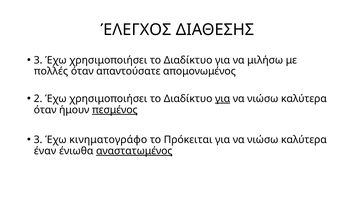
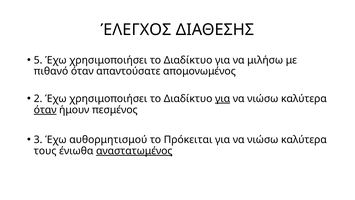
3: 3 -> 5 (38, 60)
πολλές: πολλές -> πιθανό (51, 71)
όταν underline: none -> present (45, 110)
πεσμένος underline: present -> none (115, 110)
κινηματογράφο: κινηματογράφο -> αυθορμητισμού (108, 139)
έναν: έναν -> τους (45, 151)
